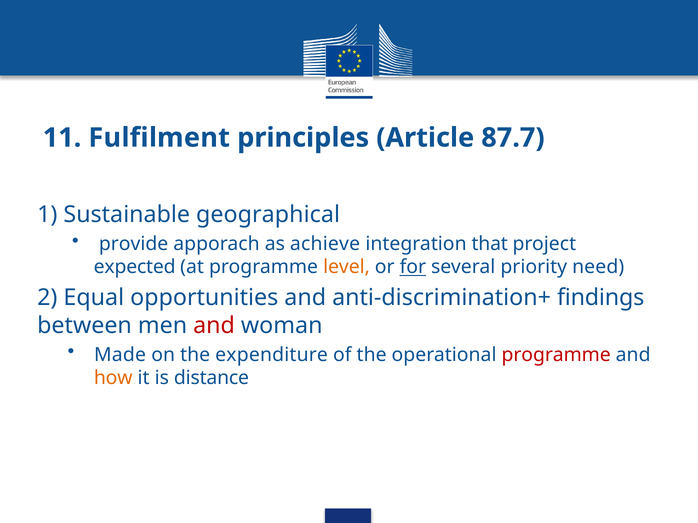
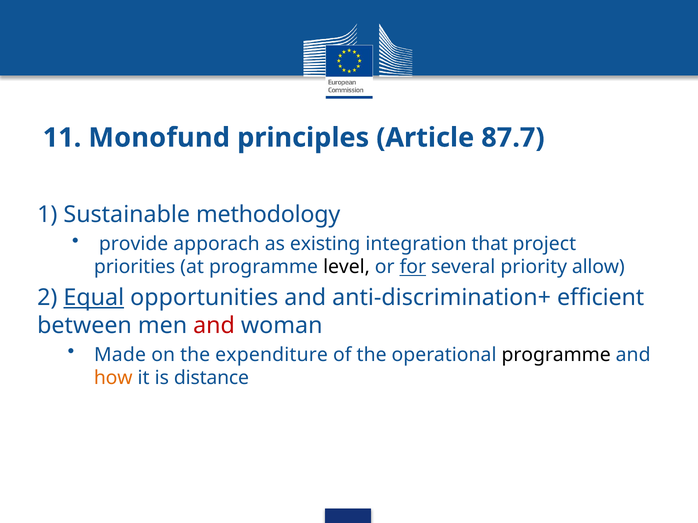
Fulfilment: Fulfilment -> Monofund (159, 138)
geographical: geographical -> methodology (268, 215)
achieve: achieve -> existing (325, 244)
expected: expected -> priorities (135, 267)
level colour: orange -> black (346, 267)
need: need -> allow (598, 267)
Equal underline: none -> present (94, 298)
findings: findings -> efficient (601, 298)
programme colour: red -> black (556, 355)
